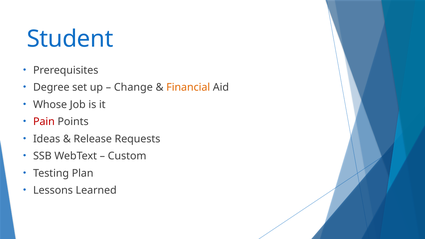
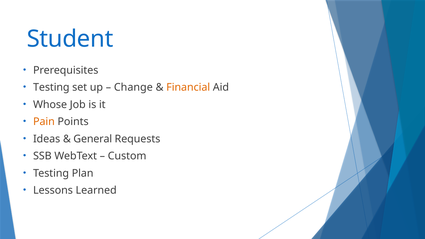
Degree: Degree -> Testing (51, 87)
Pain colour: red -> orange (44, 122)
Release: Release -> General (93, 139)
